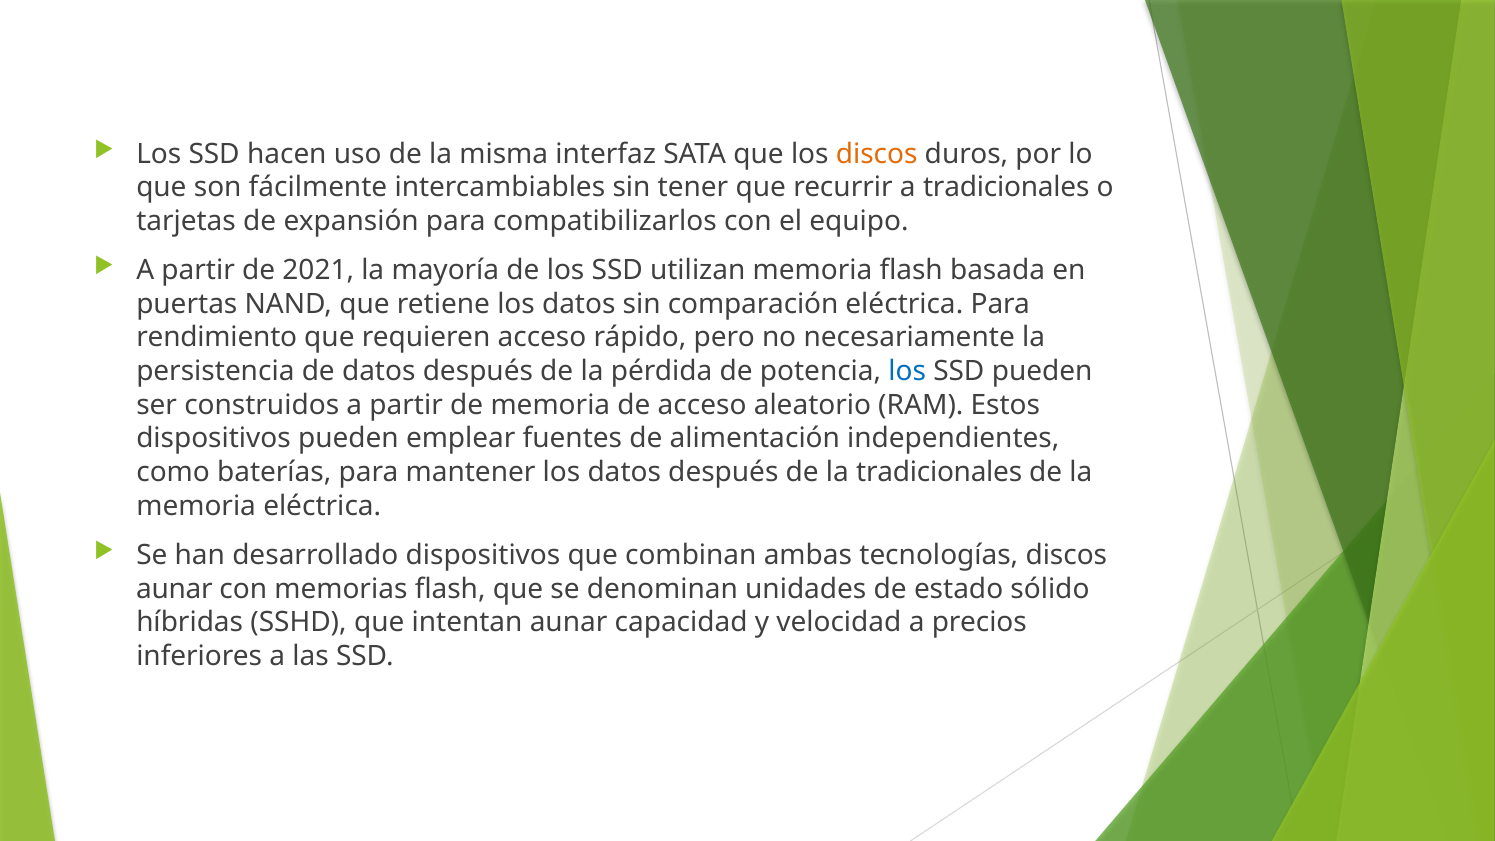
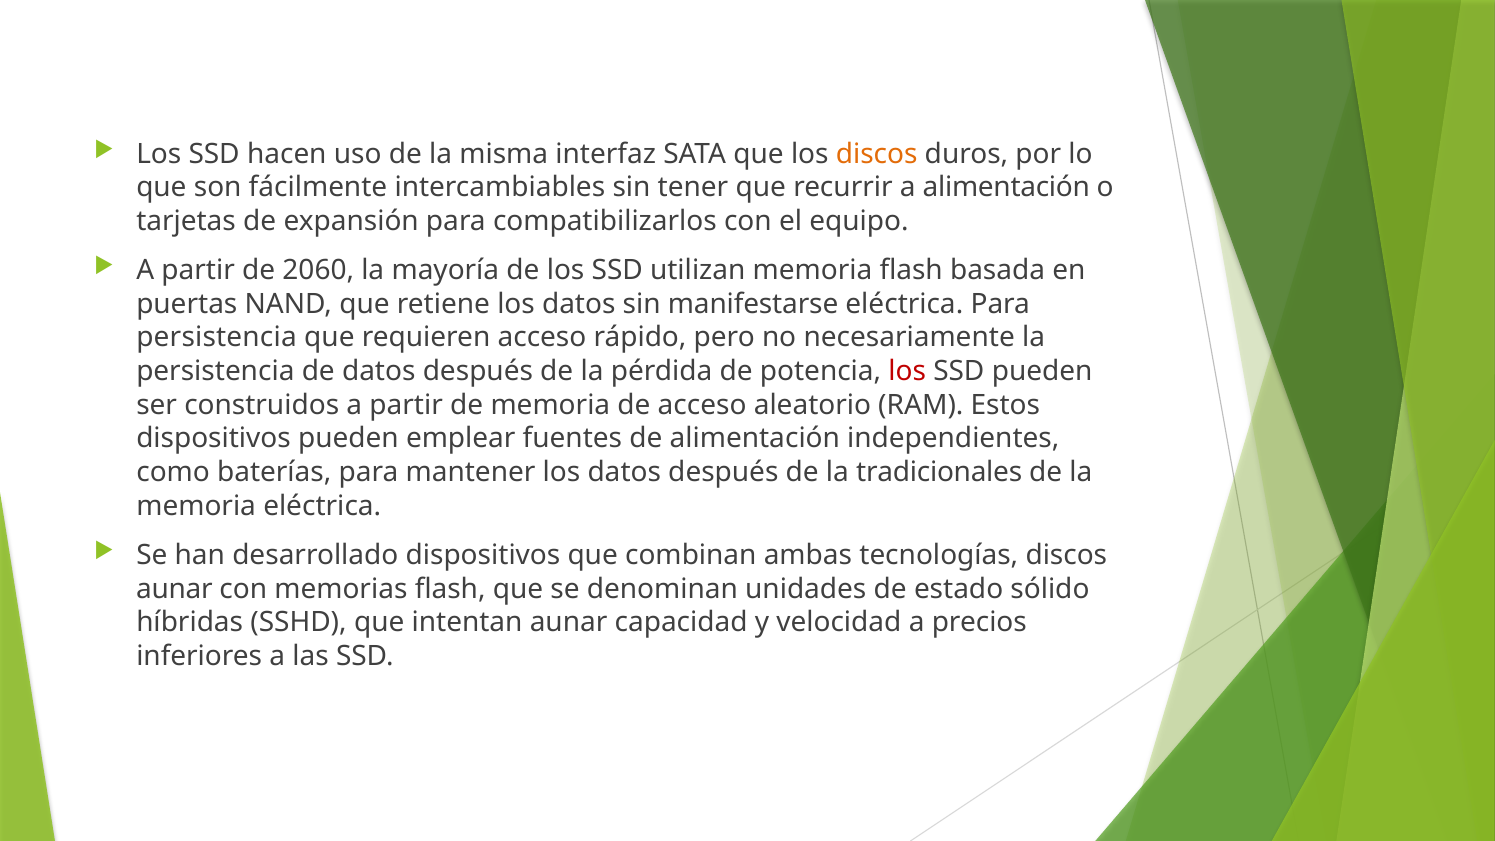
a tradicionales: tradicionales -> alimentación (1006, 188)
2021: 2021 -> 2060 (318, 270)
comparación: comparación -> manifestarse (753, 304)
rendimiento: rendimiento -> persistencia (217, 338)
los colour: blue -> red (907, 371)
